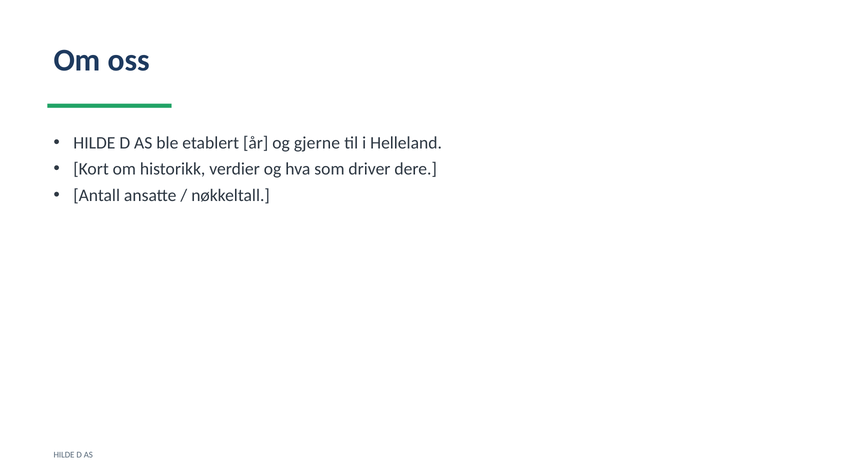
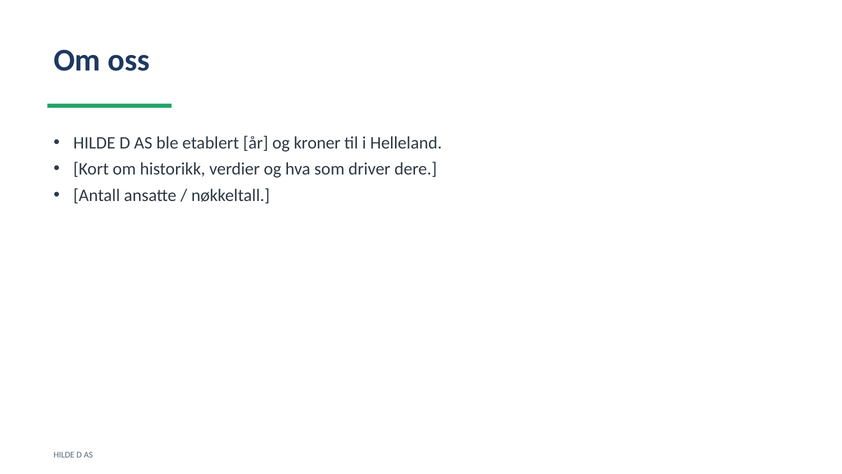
gjerne: gjerne -> kroner (317, 143)
